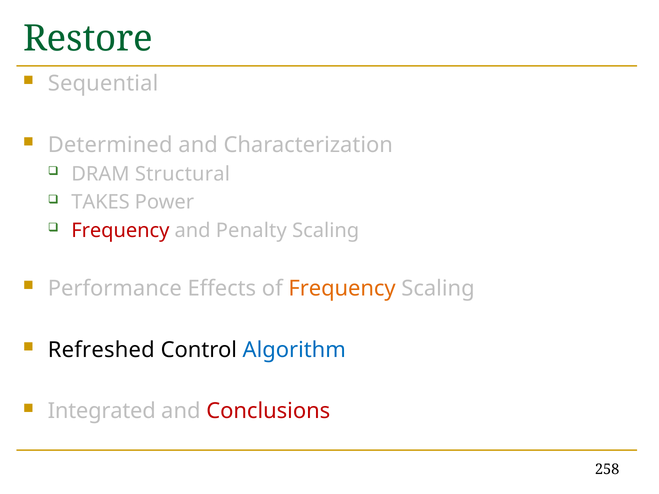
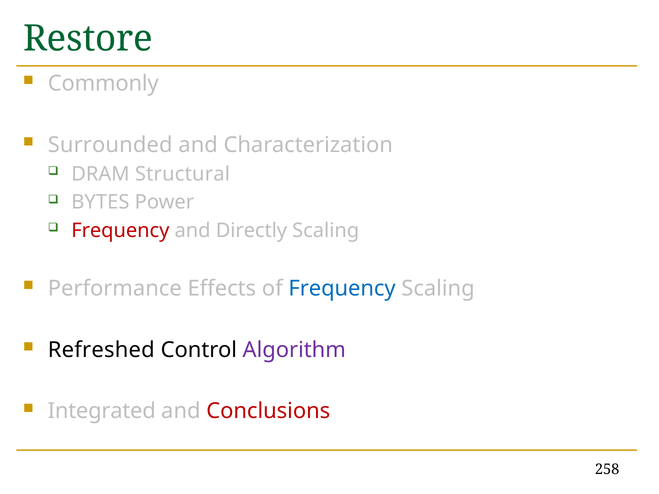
Sequential: Sequential -> Commonly (103, 84)
Determined: Determined -> Surrounded (110, 145)
TAKES: TAKES -> BYTES (100, 202)
Penalty: Penalty -> Directly (251, 230)
Frequency colour: orange -> blue (342, 288)
Algorithm colour: blue -> purple (294, 350)
